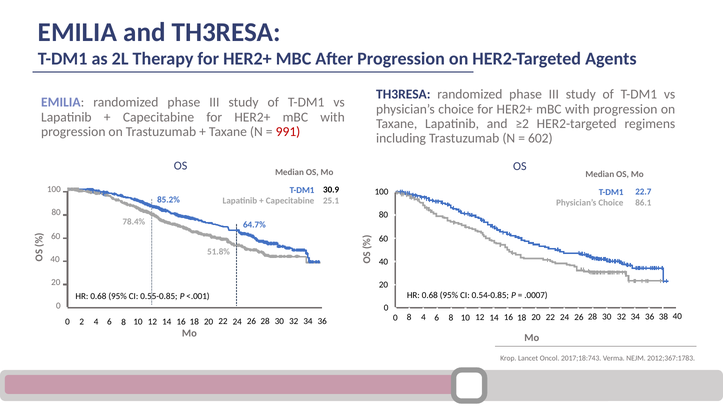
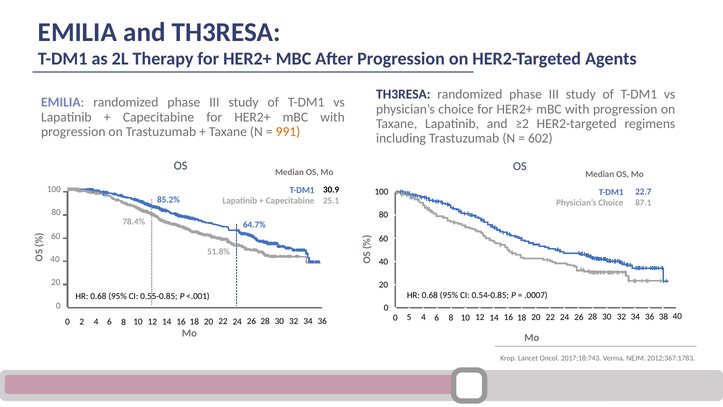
991 colour: red -> orange (288, 132)
86.1: 86.1 -> 87.1 (643, 202)
0 8: 8 -> 5 (409, 317)
